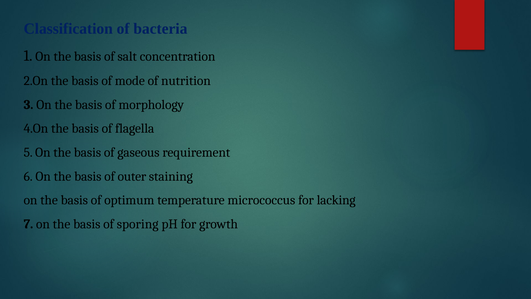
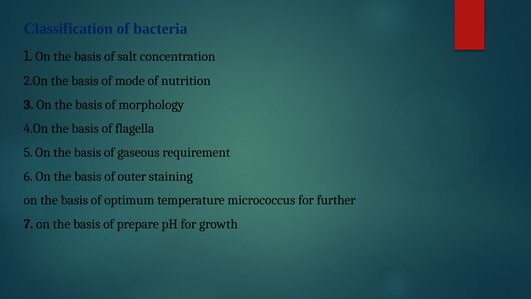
lacking: lacking -> further (336, 200)
sporing: sporing -> prepare (138, 224)
